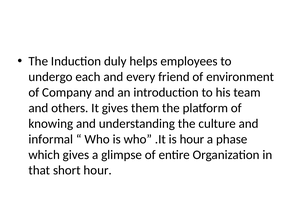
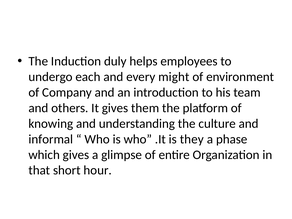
friend: friend -> might (174, 77)
is hour: hour -> they (192, 139)
